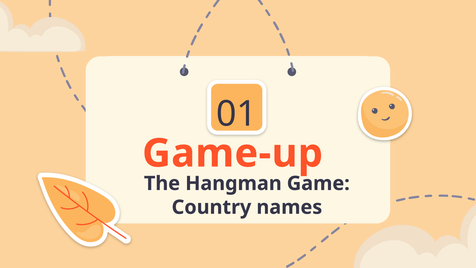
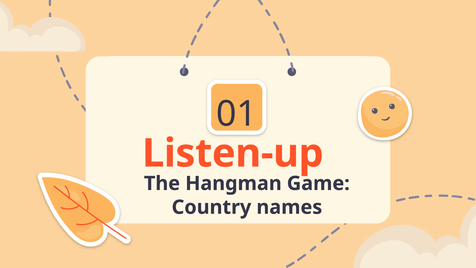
Game-up: Game-up -> Listen-up (233, 153)
